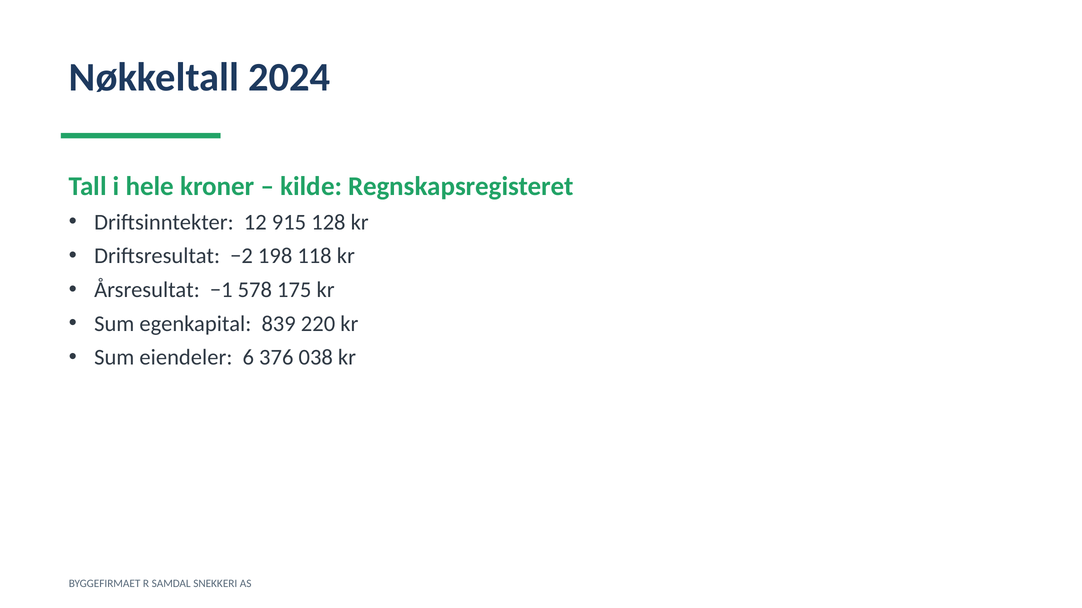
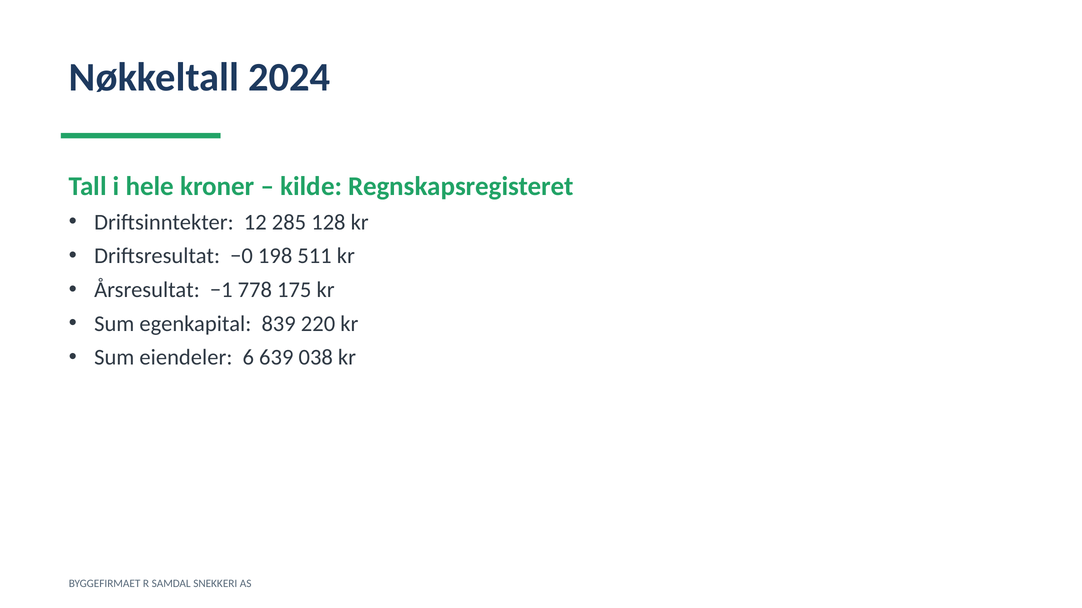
915: 915 -> 285 (289, 222)
−2: −2 -> −0 (242, 256)
118: 118 -> 511 (315, 256)
578: 578 -> 778 (255, 290)
376: 376 -> 639 (276, 358)
